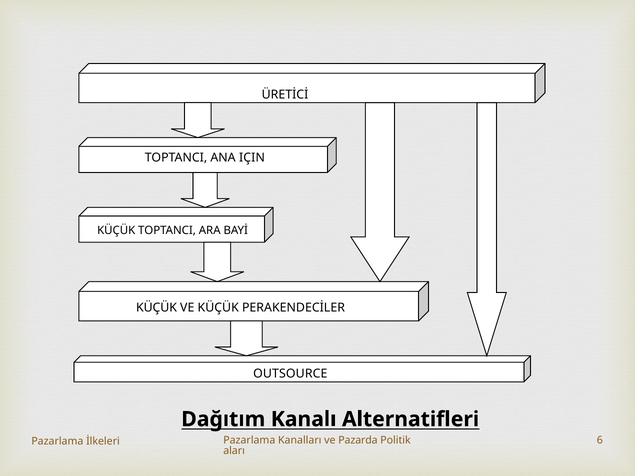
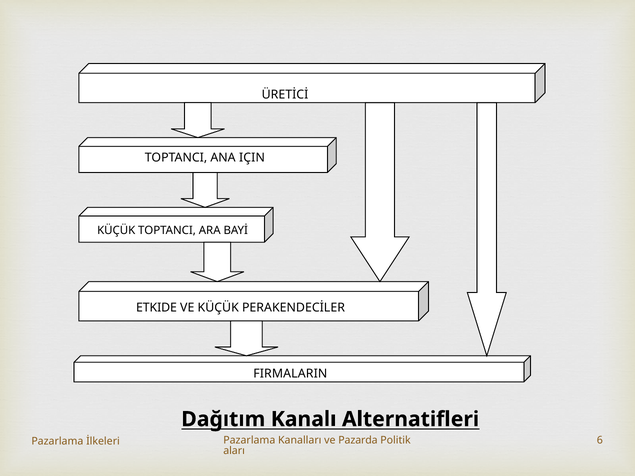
KÜÇÜK: KÜÇÜK -> ETKIDE (157, 308)
OUTSOURCE: OUTSOURCE -> FIRMALARIN (290, 374)
